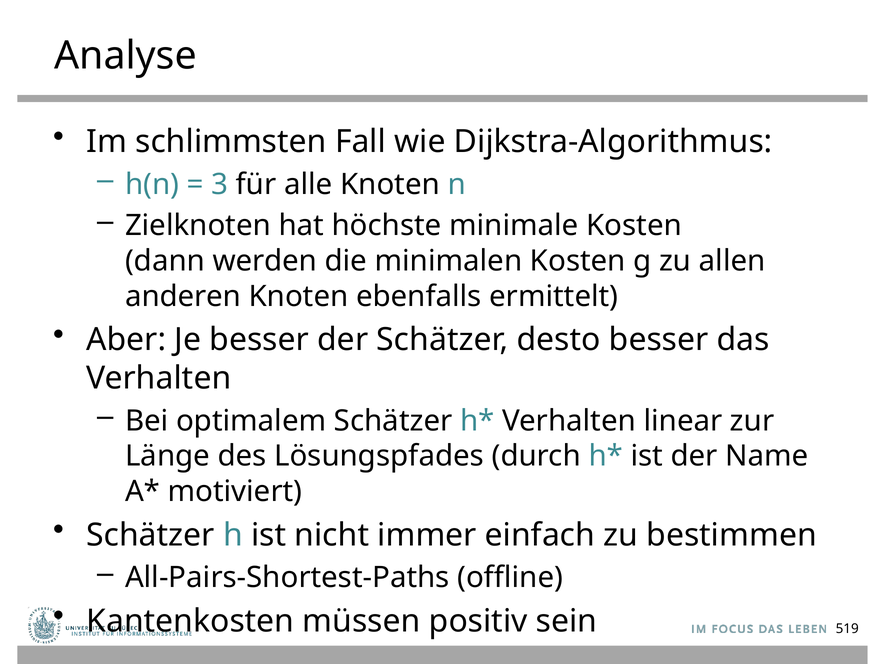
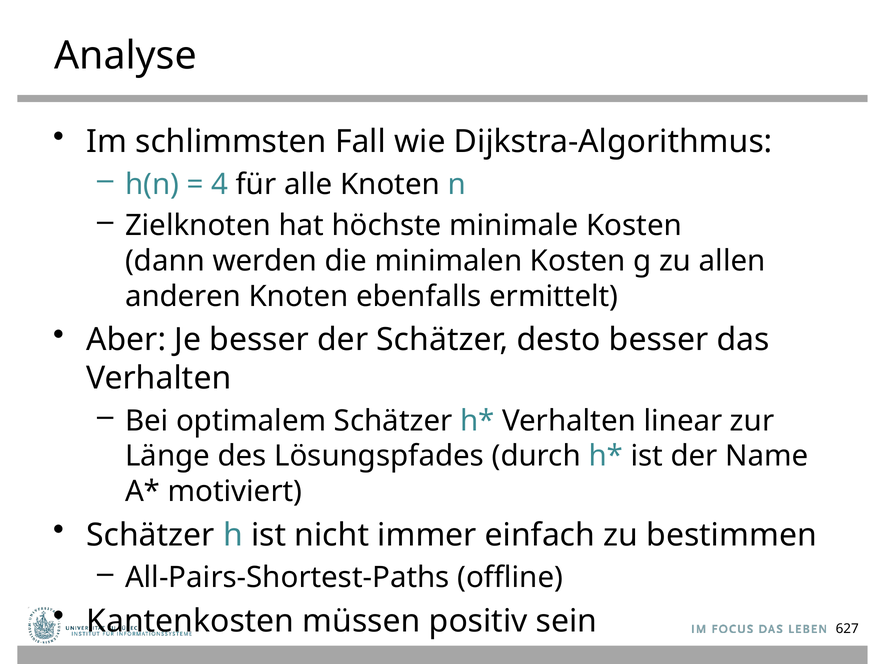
3: 3 -> 4 (220, 184)
519: 519 -> 627 (847, 629)
